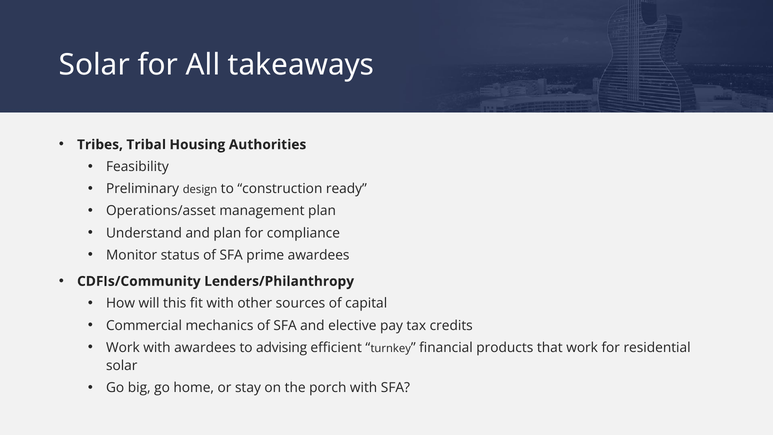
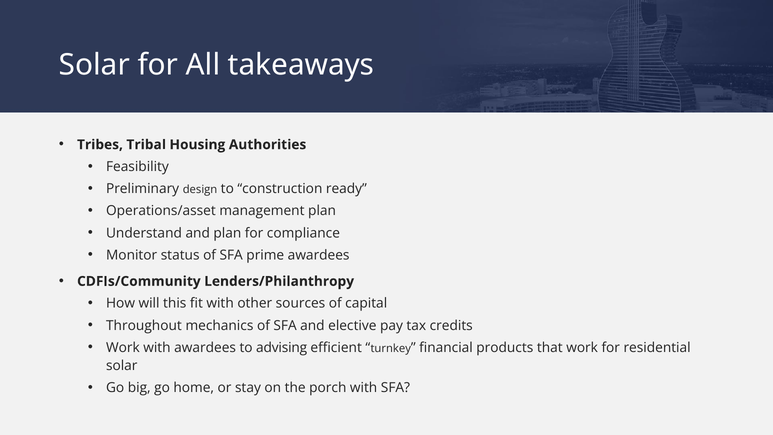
Commercial: Commercial -> Throughout (144, 325)
